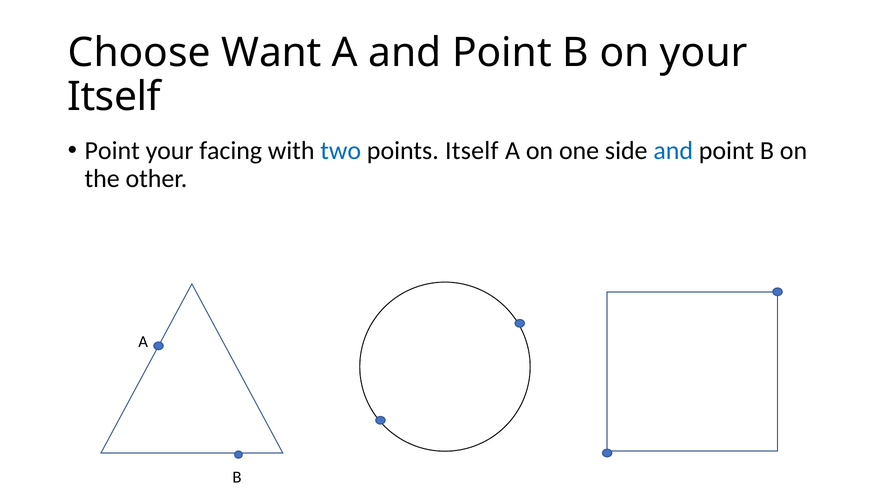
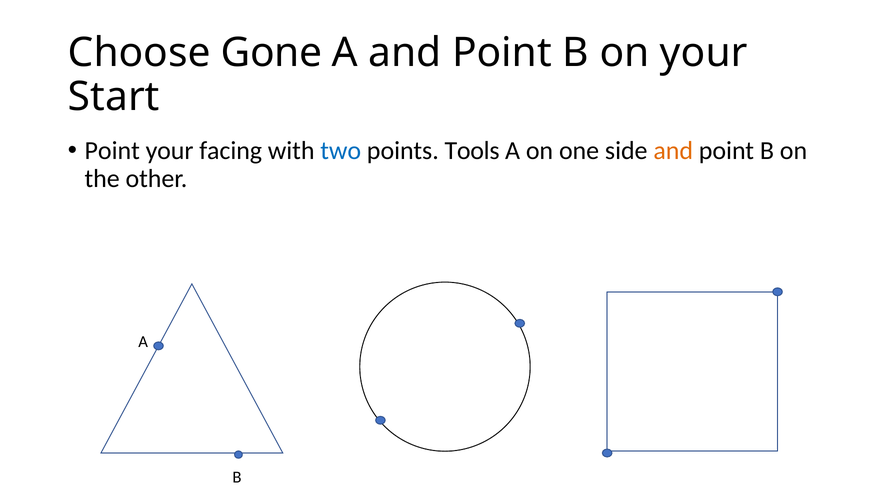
Want: Want -> Gone (271, 53)
Itself: Itself -> Start (114, 97)
points Itself: Itself -> Tools (472, 150)
and colour: blue -> orange (673, 150)
